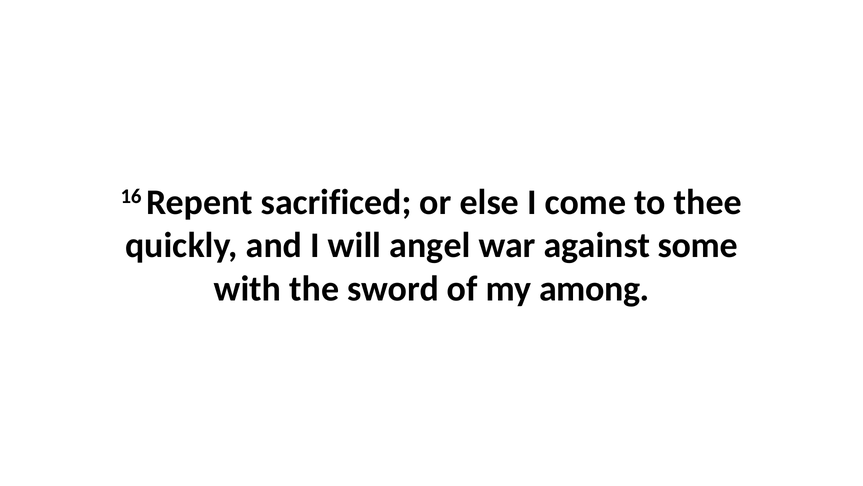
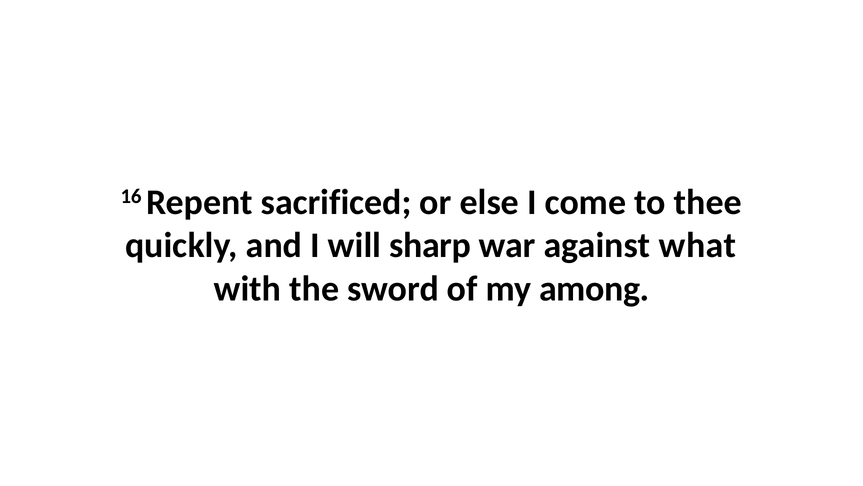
angel: angel -> sharp (430, 245)
some: some -> what (698, 245)
